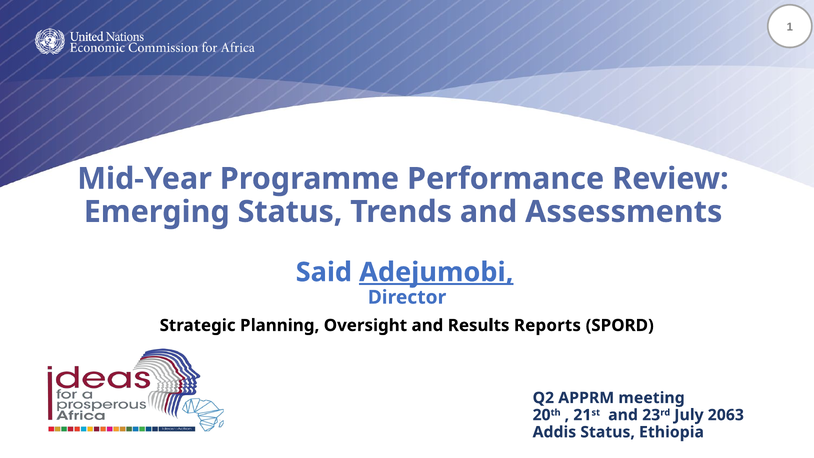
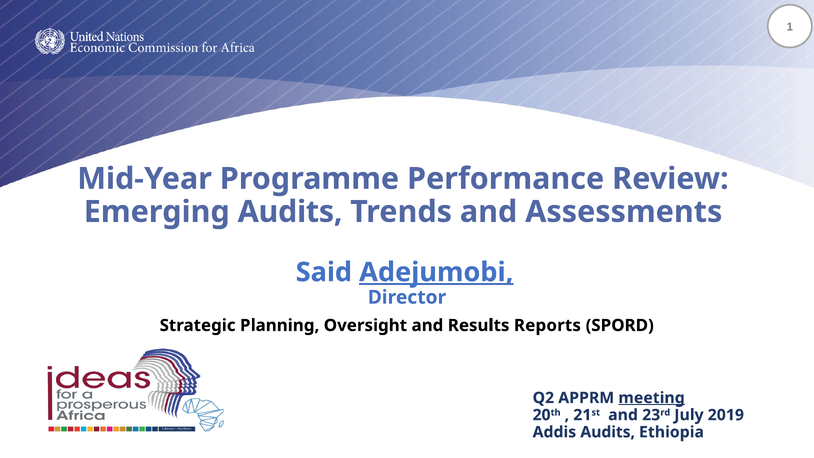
Emerging Status: Status -> Audits (290, 212)
meeting underline: none -> present (652, 398)
2063: 2063 -> 2019 (726, 415)
Addis Status: Status -> Audits (608, 432)
